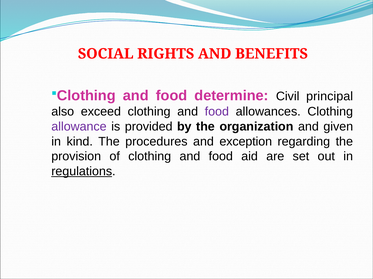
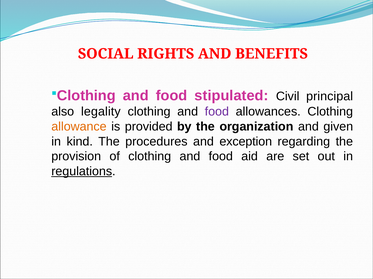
determine: determine -> stipulated (231, 96)
exceed: exceed -> legality (101, 112)
allowance colour: purple -> orange (79, 127)
